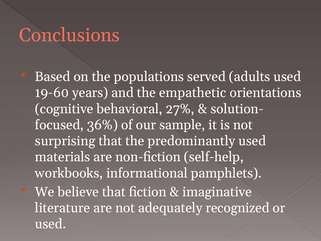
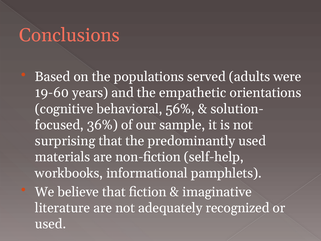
adults used: used -> were (287, 77)
27%: 27% -> 56% (180, 109)
